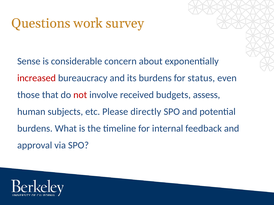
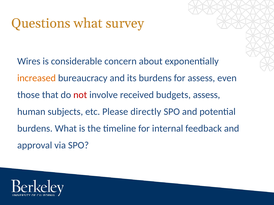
Questions work: work -> what (88, 23)
Sense: Sense -> Wires (29, 61)
increased colour: red -> orange (37, 78)
for status: status -> assess (201, 78)
